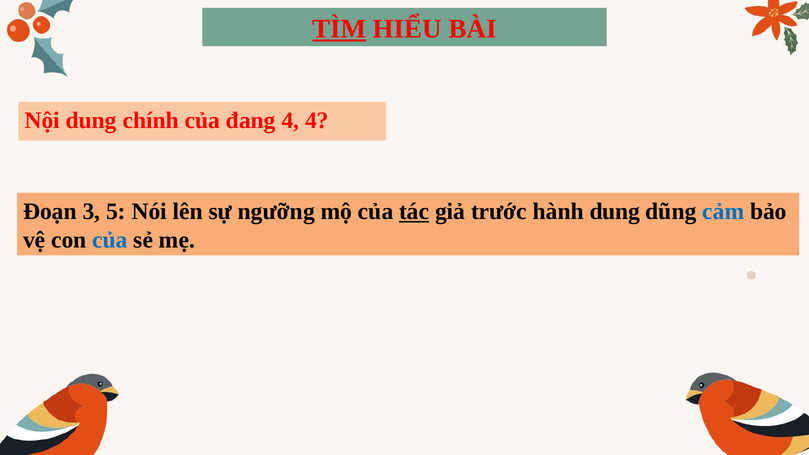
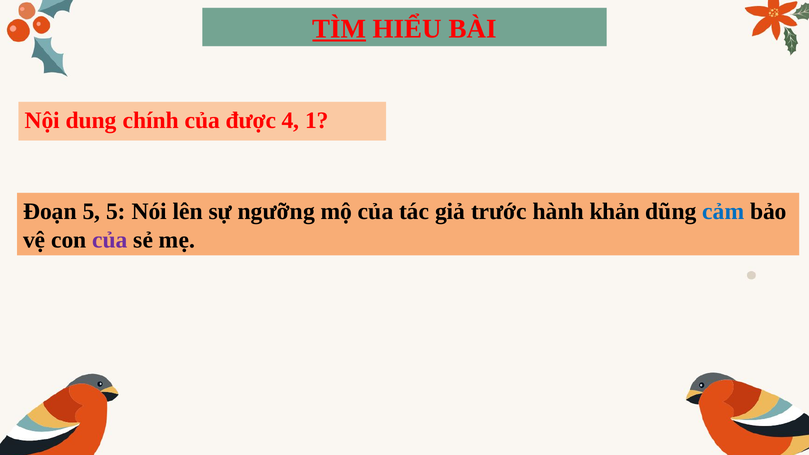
đang: đang -> được (251, 121)
4 4: 4 -> 1 (317, 121)
Đoạn 3: 3 -> 5 (91, 212)
tác underline: present -> none (414, 212)
hành dung: dung -> khản (615, 212)
của colour: blue -> purple (110, 240)
